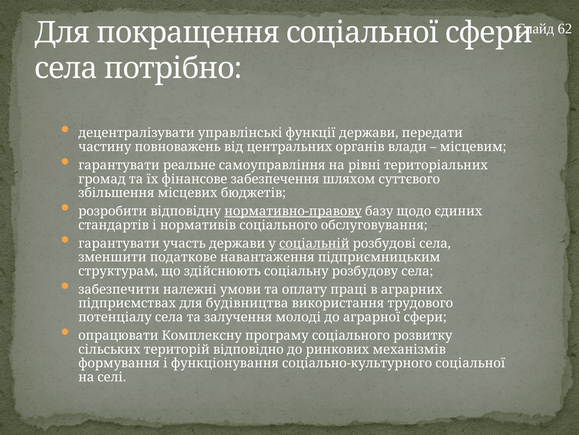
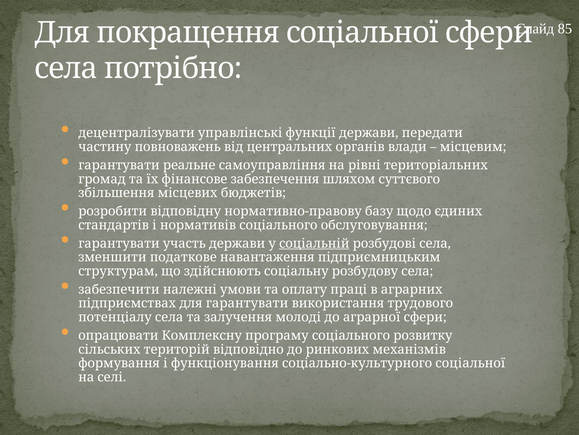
62: 62 -> 85 (565, 29)
нормативно-правову underline: present -> none (293, 211)
для будівництва: будівництва -> гарантувати (247, 303)
